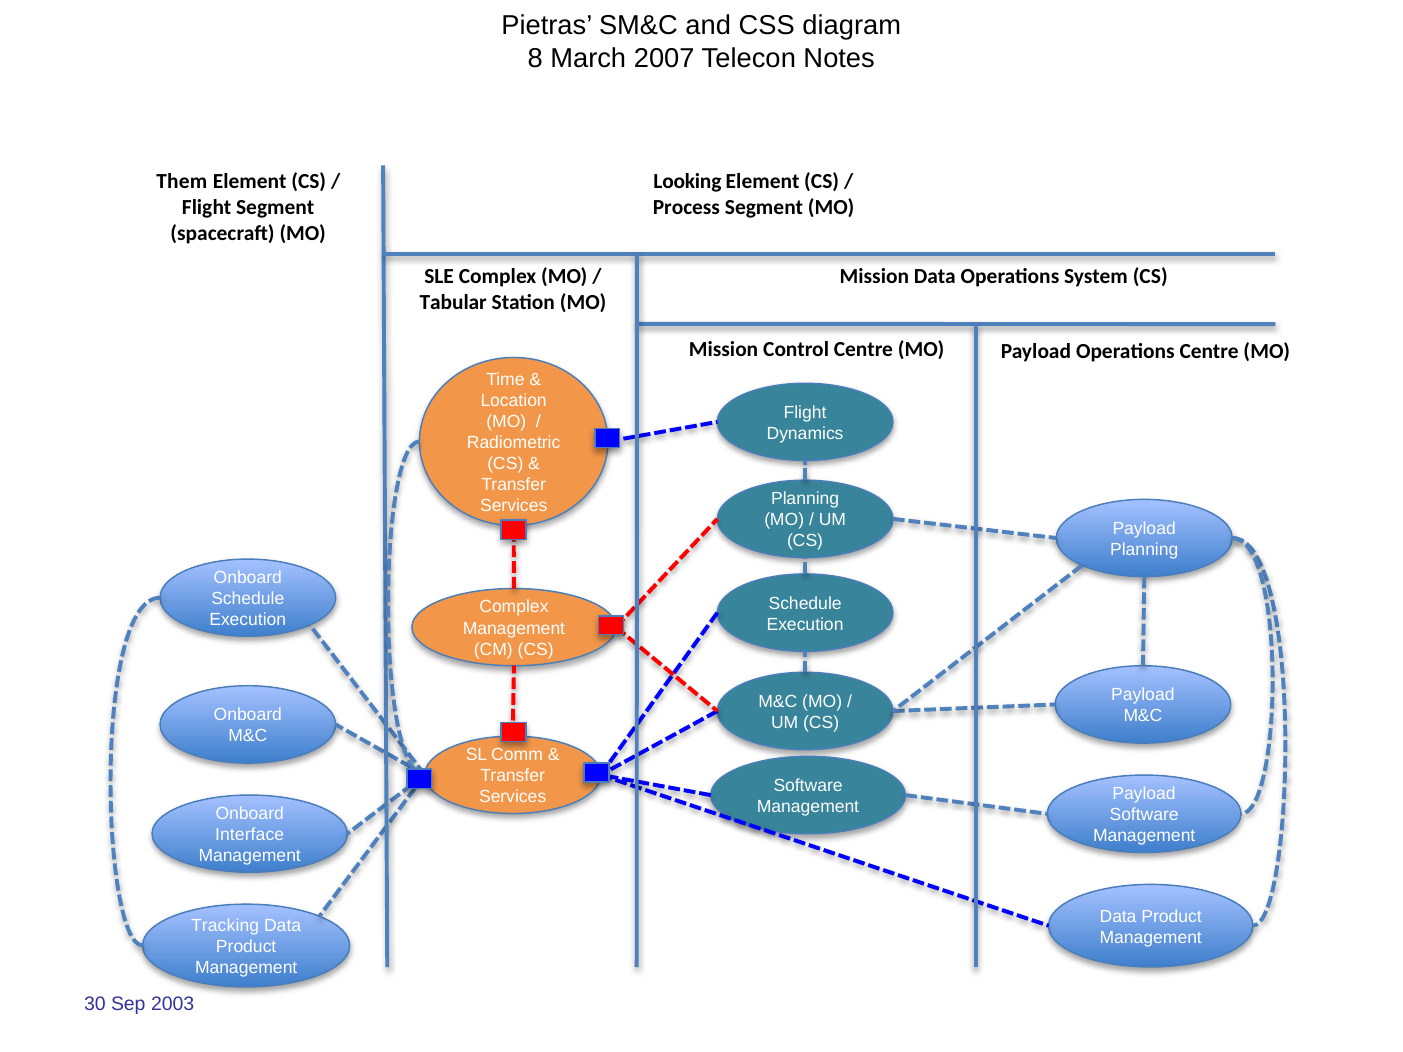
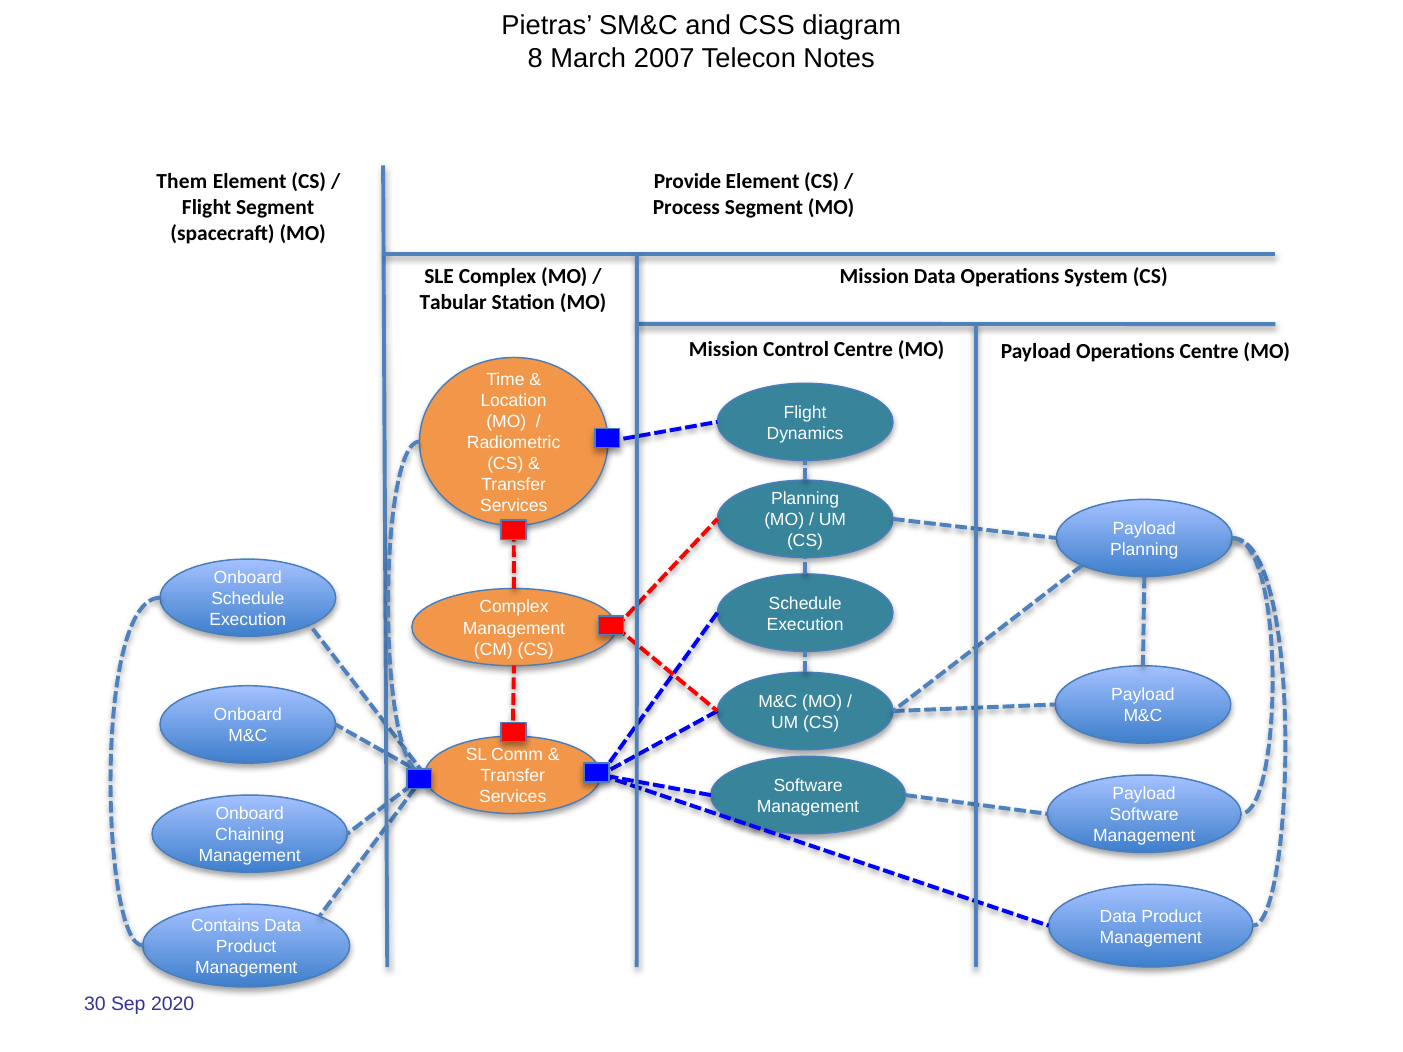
Looking: Looking -> Provide (687, 182)
Interface: Interface -> Chaining (250, 835)
Tracking: Tracking -> Contains (225, 926)
2003: 2003 -> 2020 (173, 1005)
